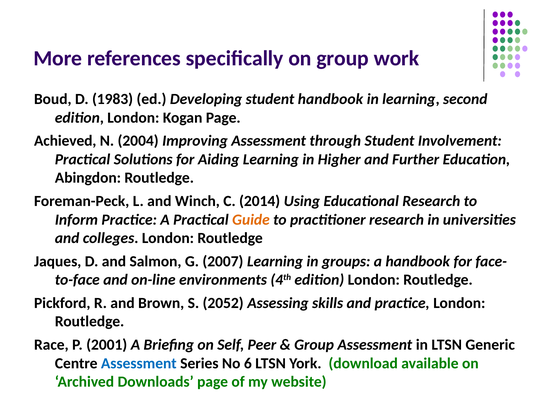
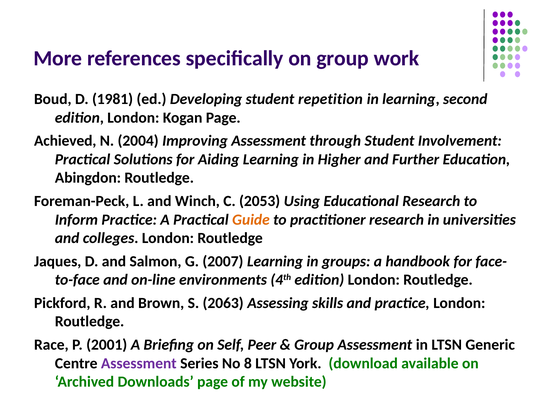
1983: 1983 -> 1981 (113, 99)
student handbook: handbook -> repetition (330, 99)
2014: 2014 -> 2053 (260, 201)
2052: 2052 -> 2063 (223, 303)
Assessment colour: blue -> purple (139, 363)
6: 6 -> 8 (248, 363)
